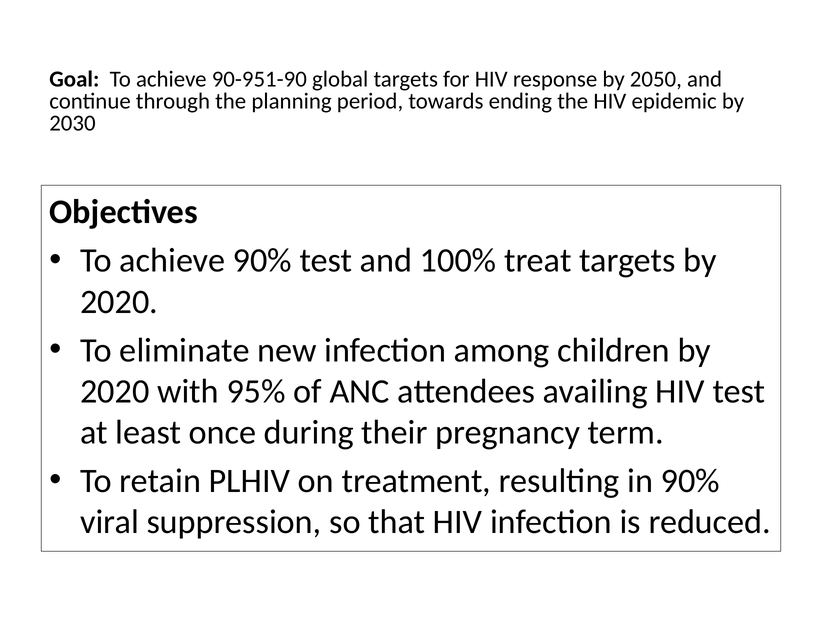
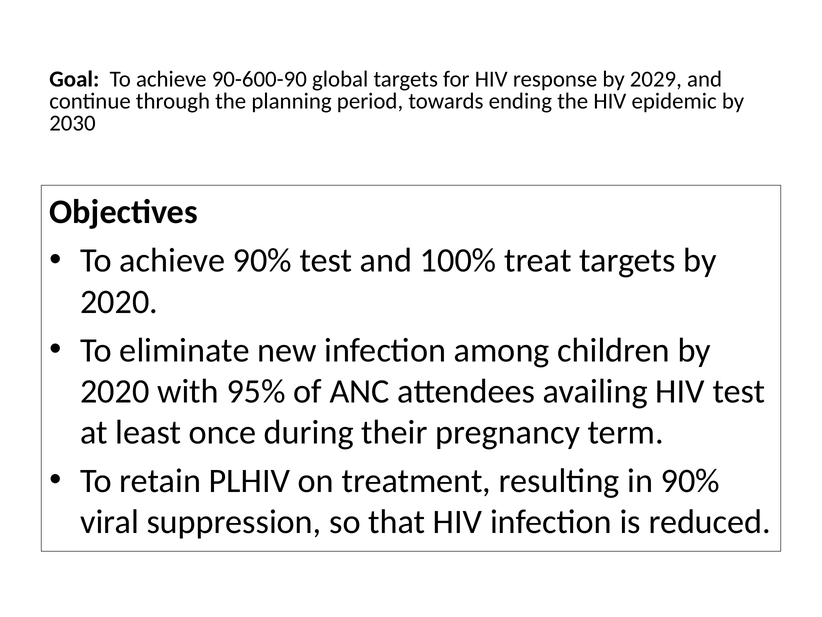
90-951-90: 90-951-90 -> 90-600-90 (259, 79)
2050: 2050 -> 2029 (656, 79)
